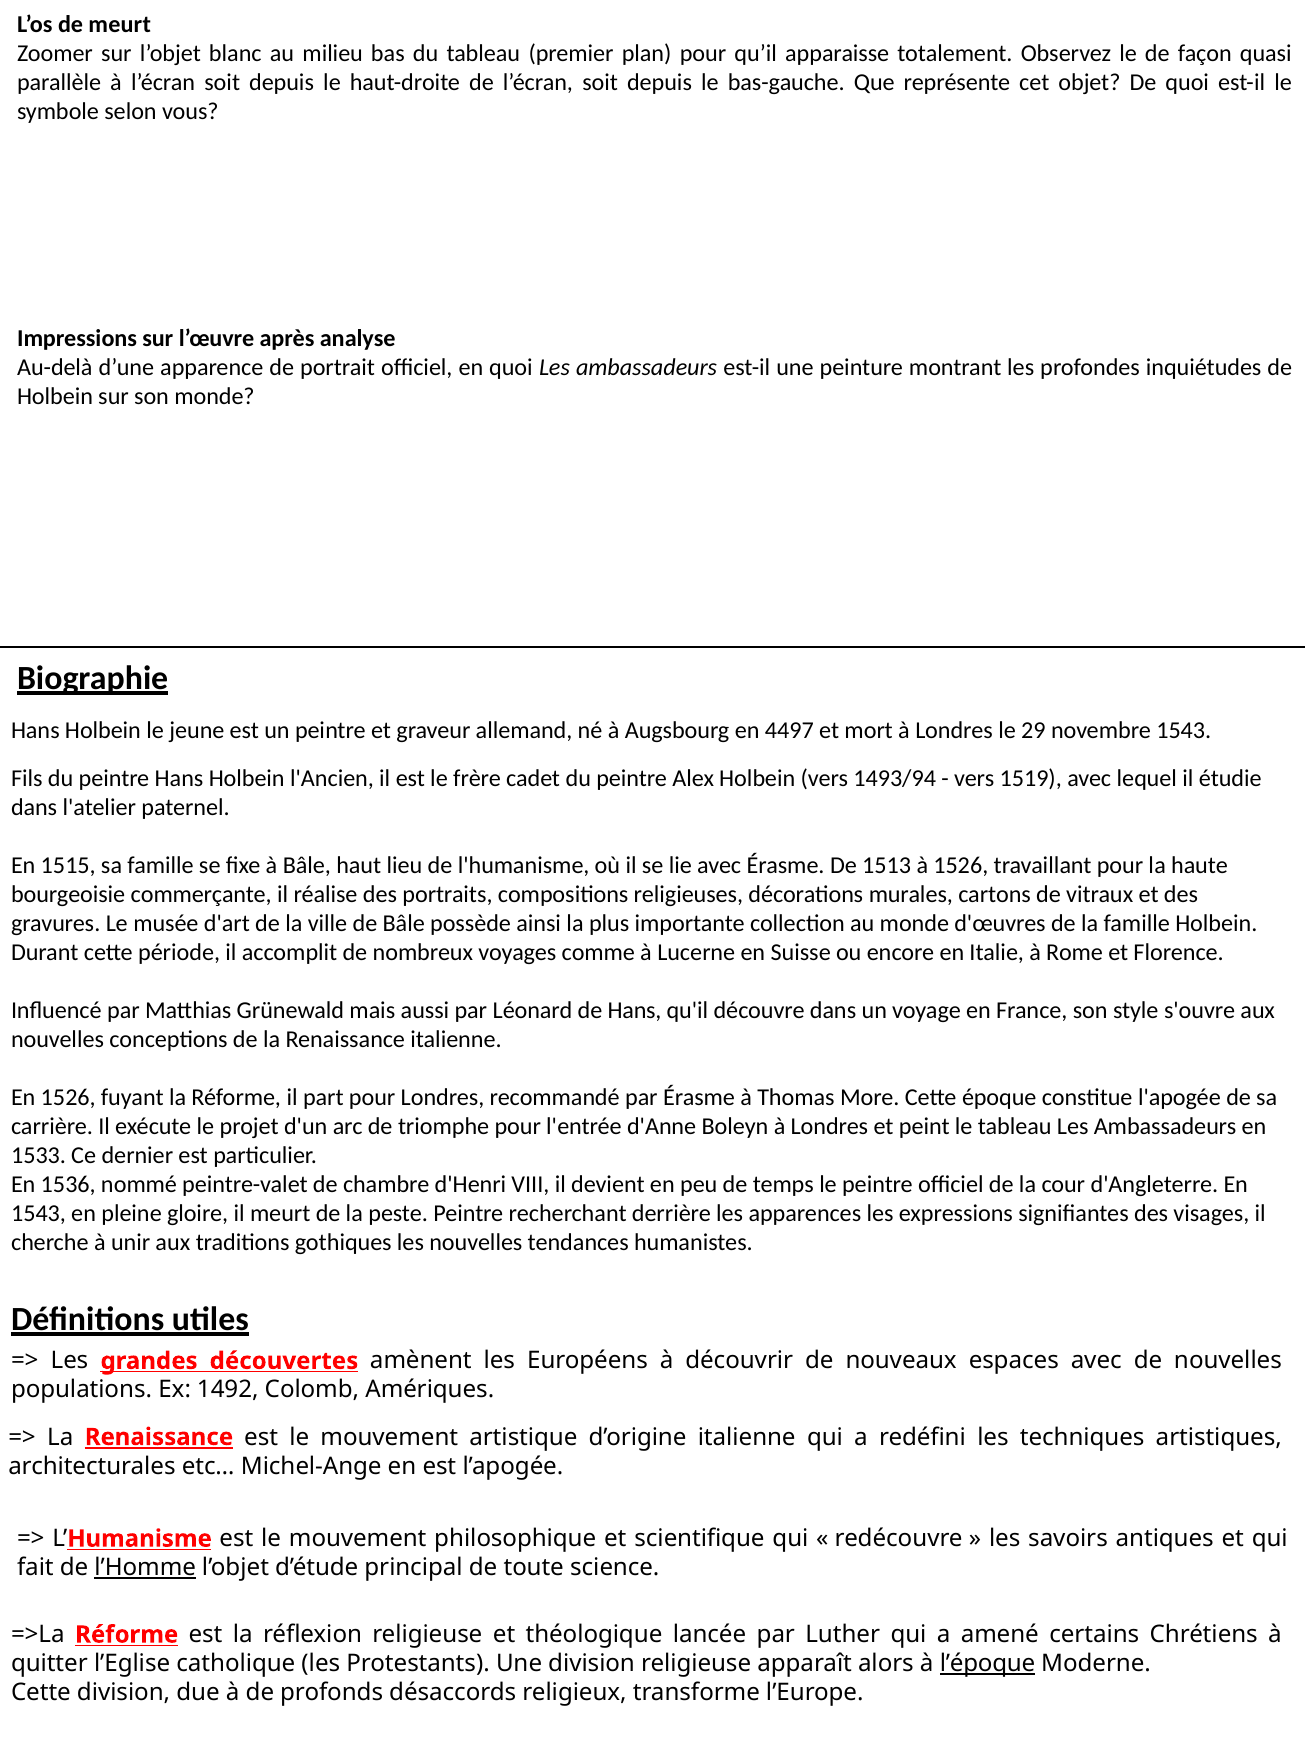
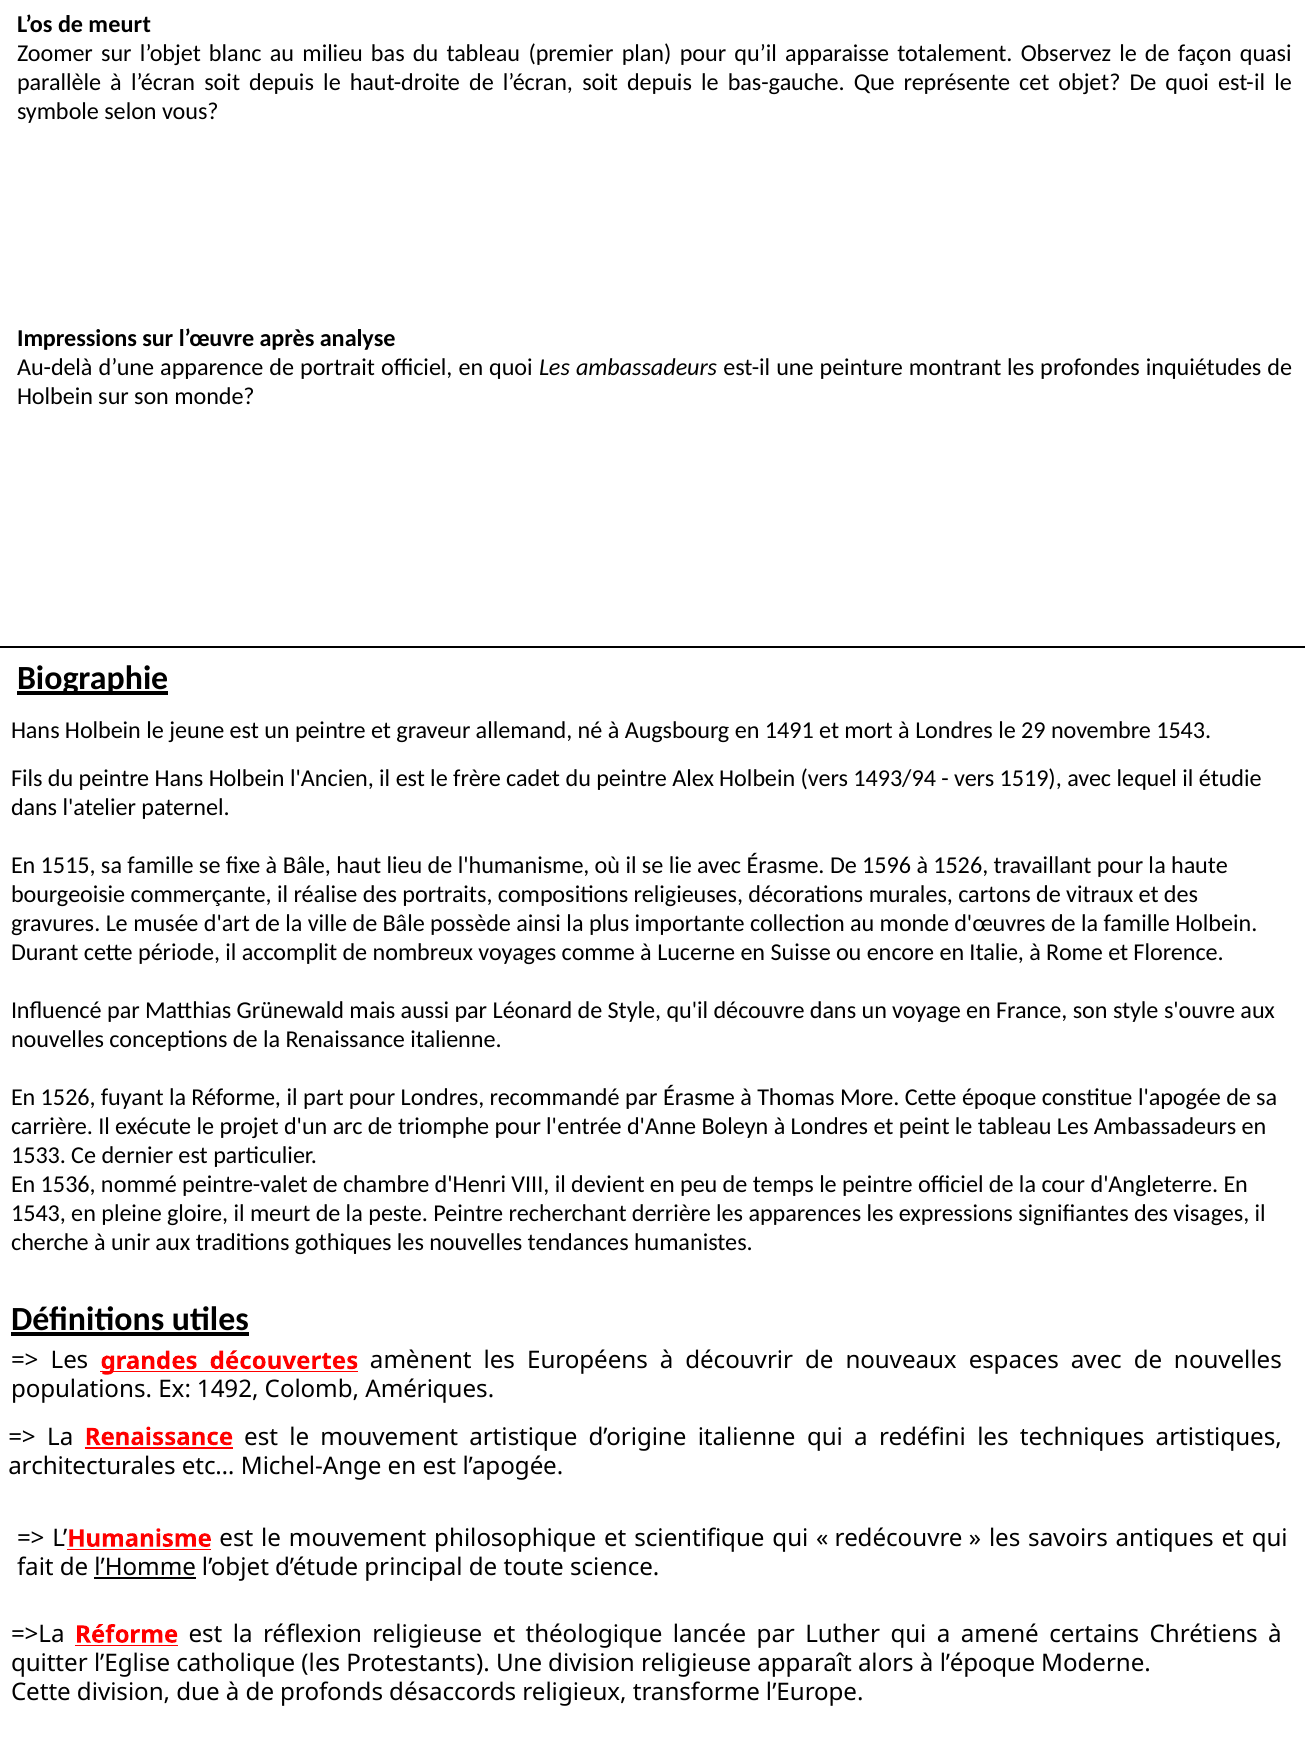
4497: 4497 -> 1491 (789, 730)
1513: 1513 -> 1596 (887, 865)
de Hans: Hans -> Style (634, 1011)
l’époque underline: present -> none (988, 1664)
